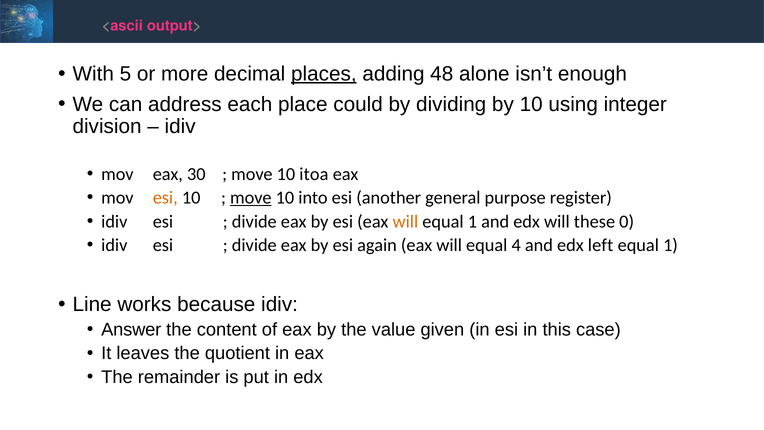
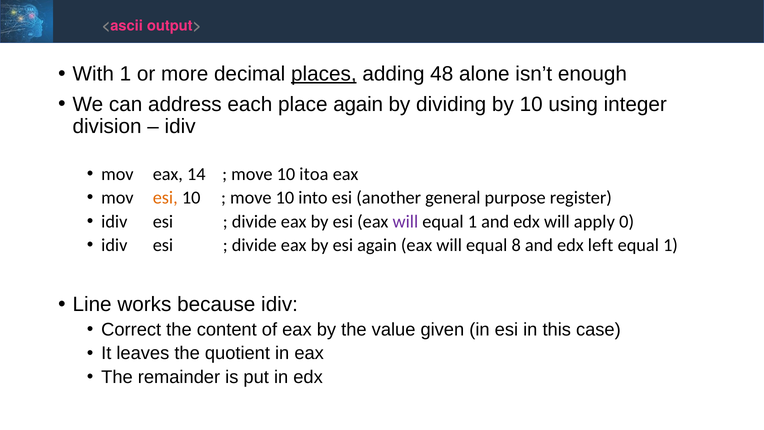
With 5: 5 -> 1 (125, 74)
place could: could -> again (358, 104)
30: 30 -> 14 (196, 174)
move underline: present -> none (251, 198)
will colour: orange -> purple (405, 221)
these: these -> apply (594, 221)
4: 4 -> 8 (516, 245)
Answer: Answer -> Correct (131, 329)
